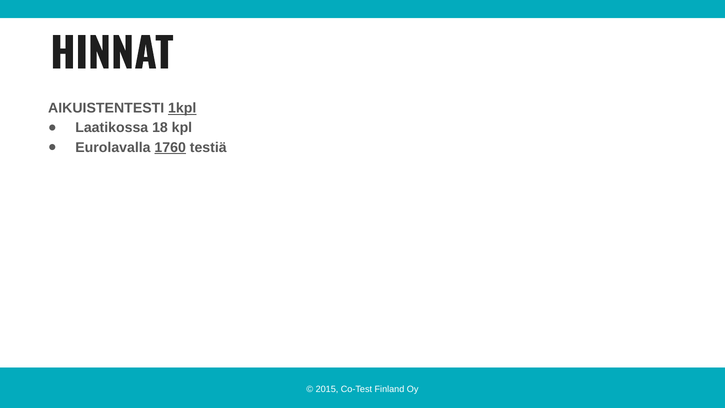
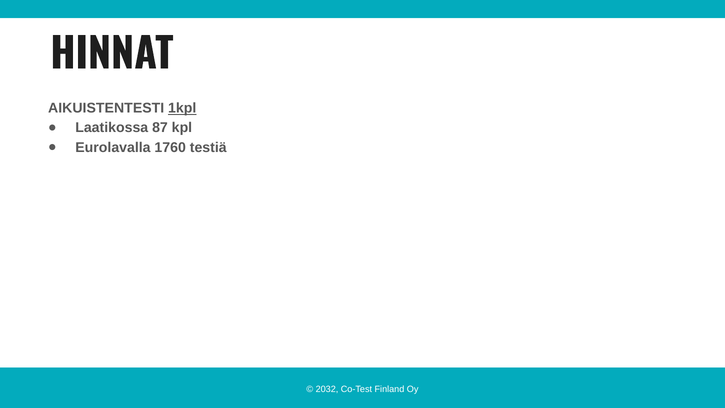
18: 18 -> 87 (160, 128)
1760 underline: present -> none (170, 147)
2015: 2015 -> 2032 (327, 389)
